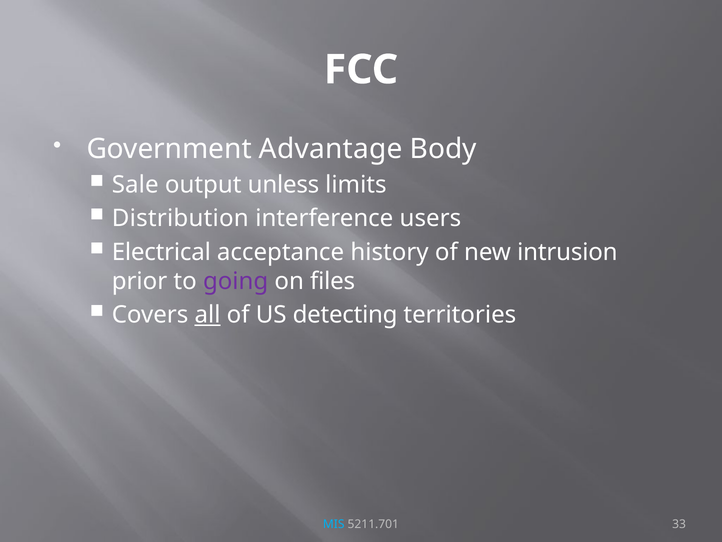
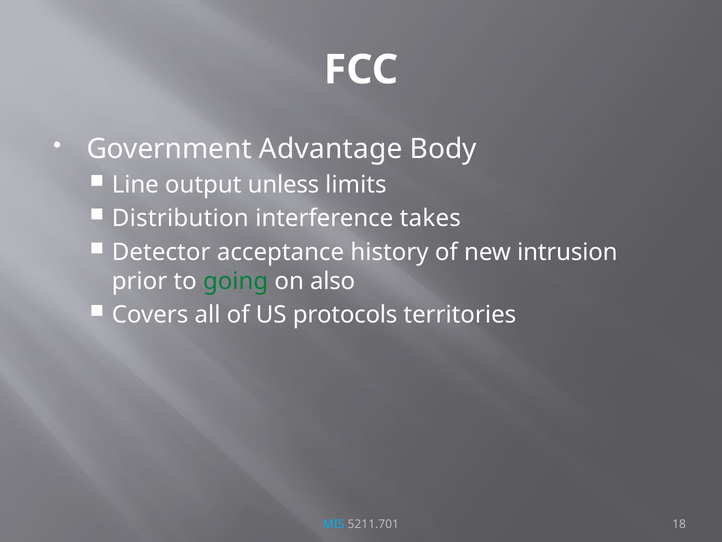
Sale: Sale -> Line (135, 185)
users: users -> takes (430, 218)
Electrical: Electrical -> Detector (161, 252)
going colour: purple -> green (236, 281)
files: files -> also (333, 281)
all underline: present -> none (208, 314)
detecting: detecting -> protocols (345, 314)
33: 33 -> 18 (679, 524)
